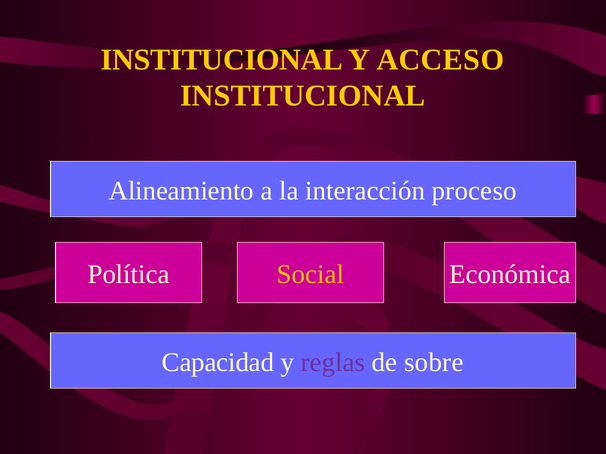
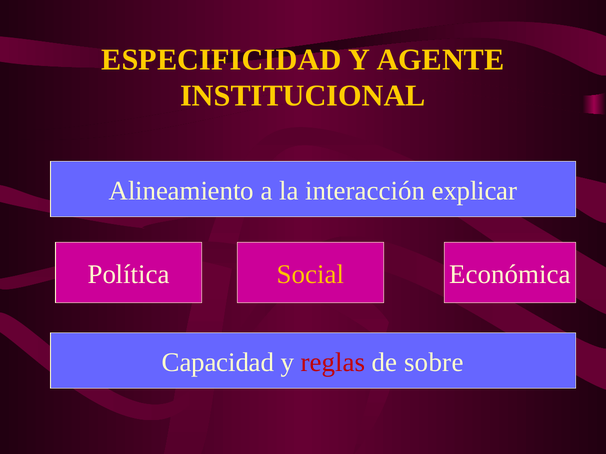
INSTITUCIONAL: INSTITUCIONAL -> ESPECIFICIDAD (221, 60)
ACCESO: ACCESO -> AGENTE (440, 60)
proceso: proceso -> explicar (474, 191)
reglas colour: purple -> red (333, 363)
